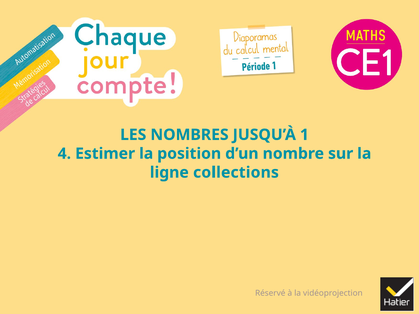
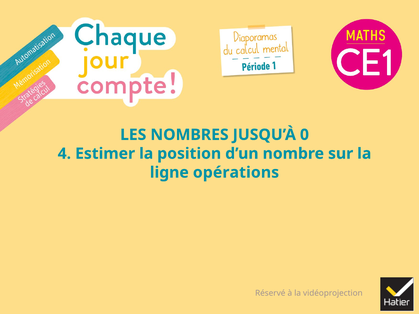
1: 1 -> 0 (304, 135)
collections: collections -> opérations (236, 173)
